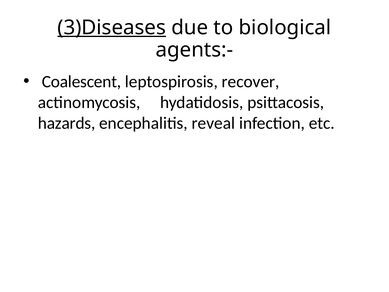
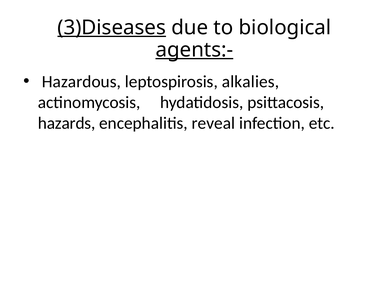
agents:- underline: none -> present (194, 50)
Coalescent: Coalescent -> Hazardous (81, 82)
recover: recover -> alkalies (250, 82)
